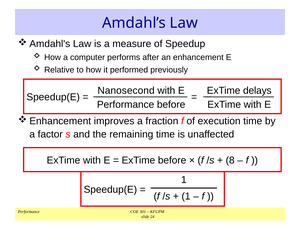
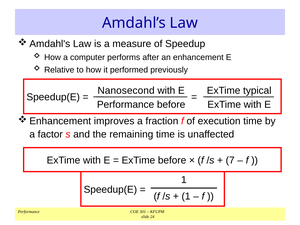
delays: delays -> typical (257, 91)
8: 8 -> 7 (230, 160)
